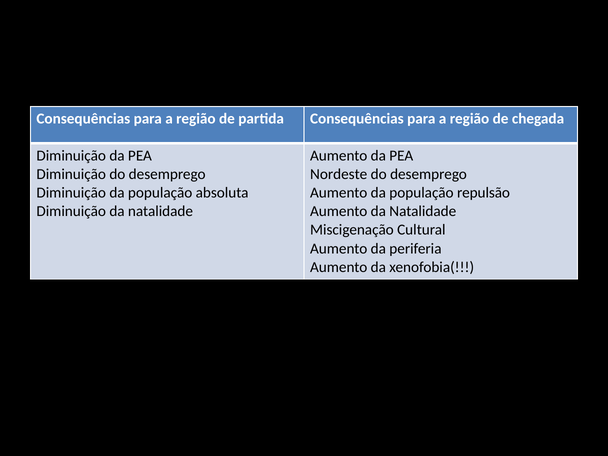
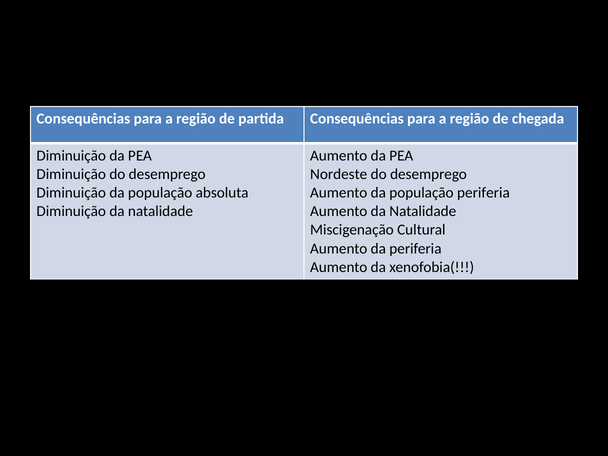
população repulsão: repulsão -> periferia (483, 193)
